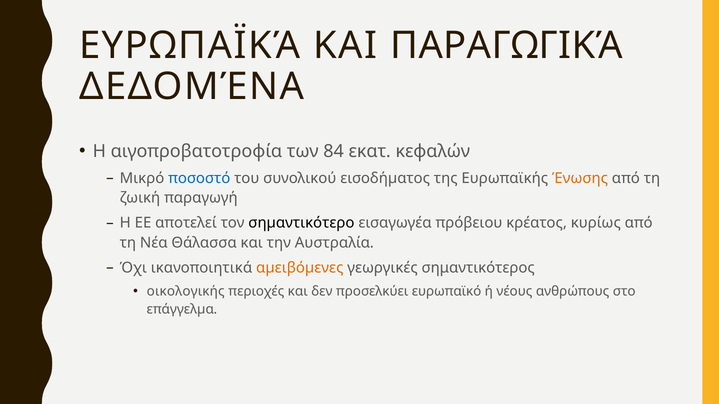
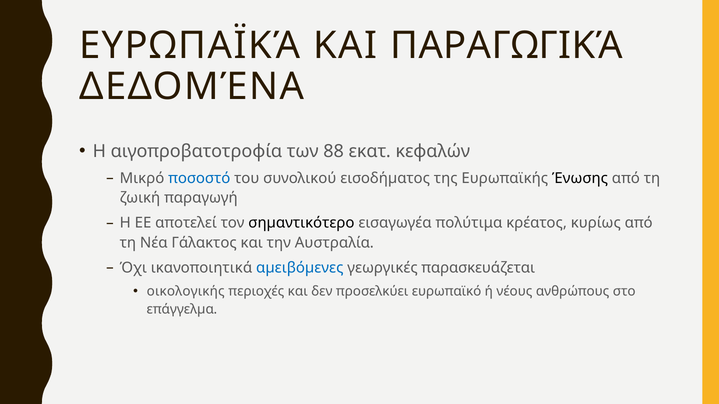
84: 84 -> 88 (334, 152)
Ένωσης colour: orange -> black (580, 178)
πρόβειου: πρόβειου -> πολύτιμα (469, 223)
Θάλασσα: Θάλασσα -> Γάλακτος (204, 243)
αµειβόµενες colour: orange -> blue (300, 268)
σημαντικότερος: σημαντικότερος -> παρασκευάζεται (478, 268)
